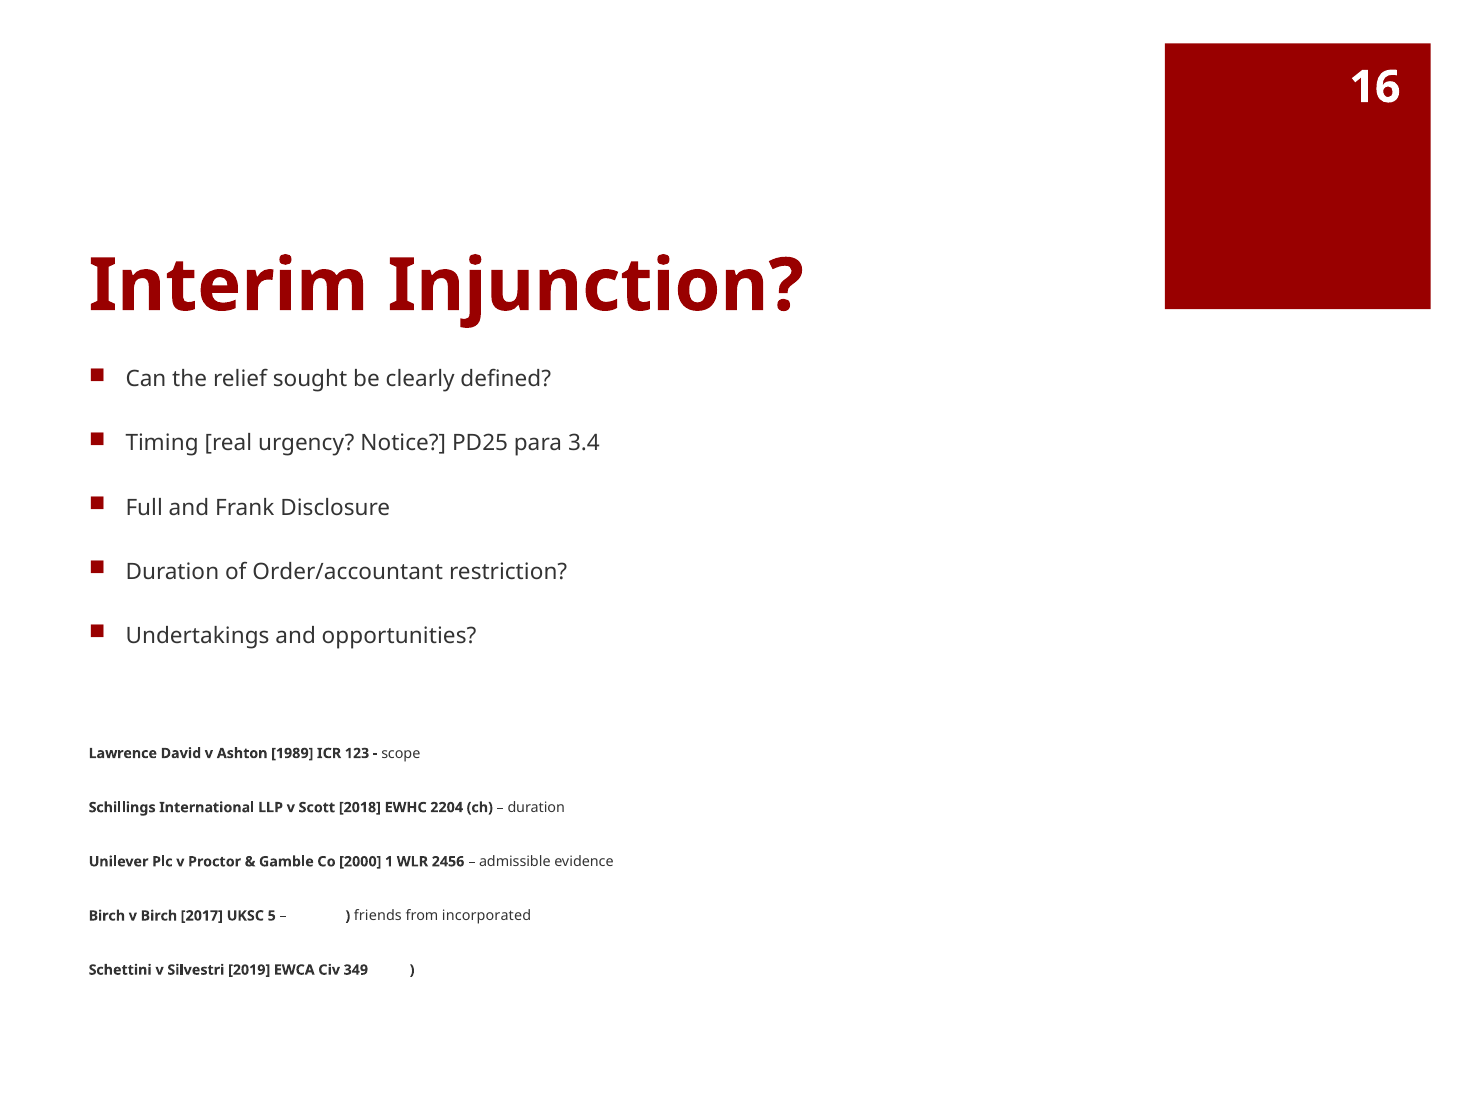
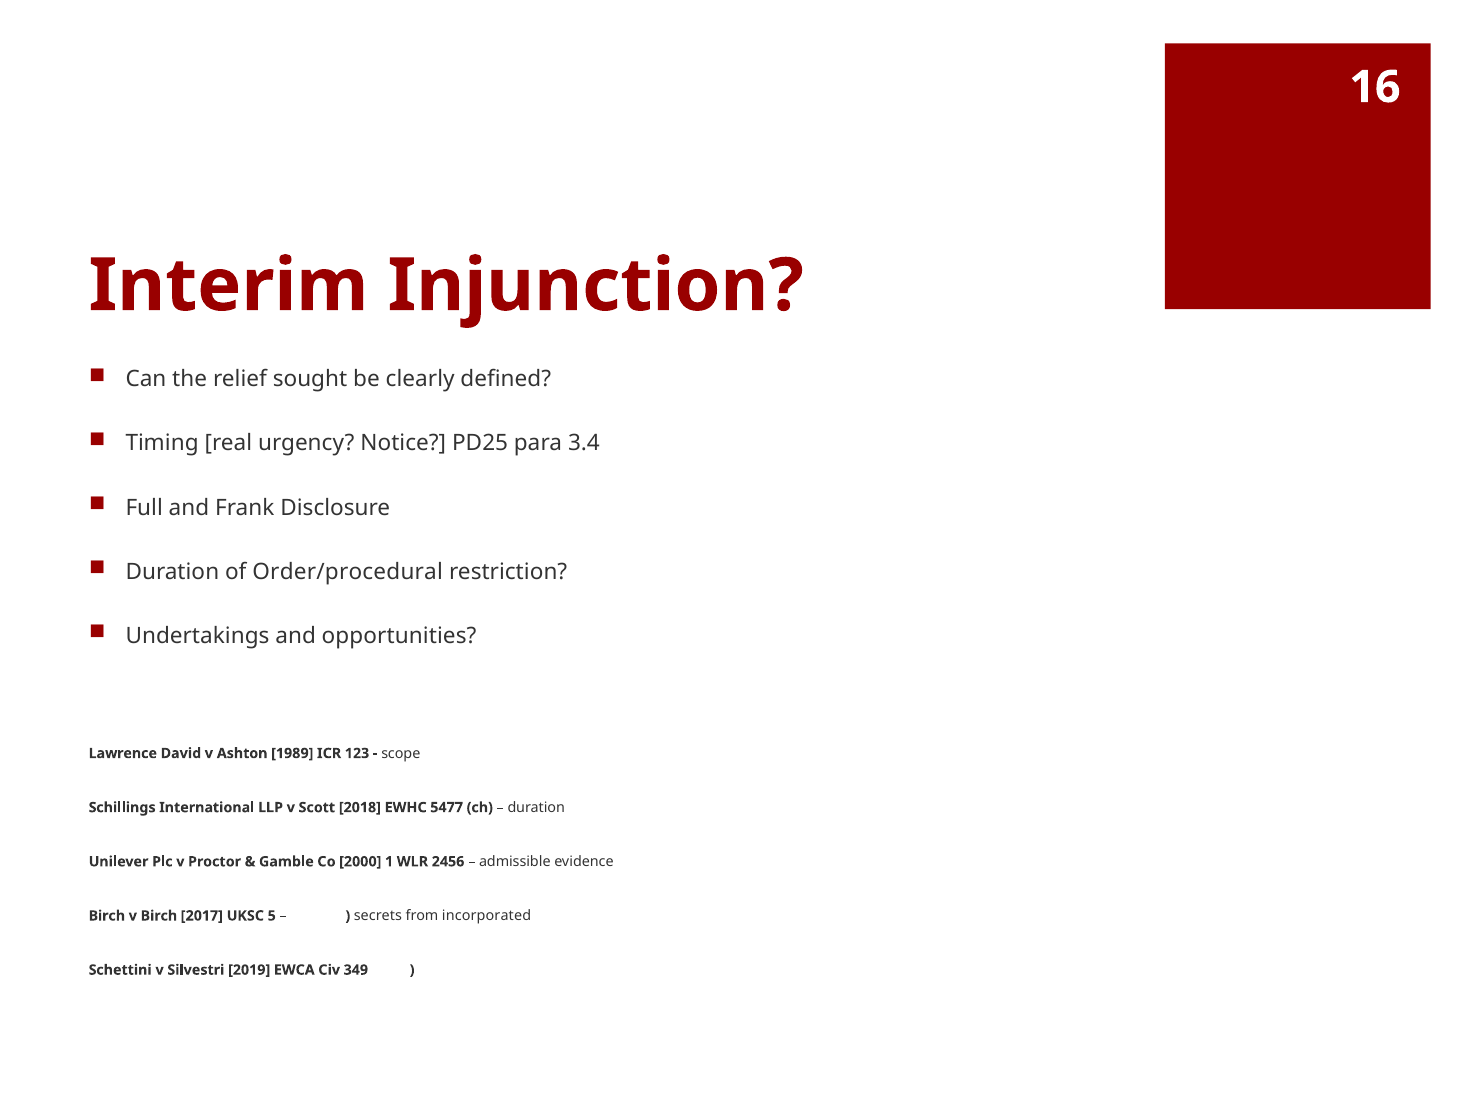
Order/accountant: Order/accountant -> Order/procedural (348, 571)
2204: 2204 -> 5477 (447, 807)
friends: friends -> secrets (378, 916)
